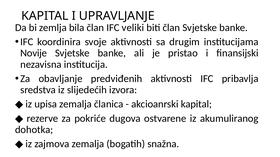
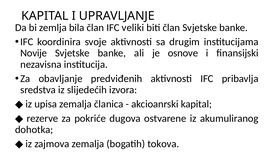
pristao: pristao -> osnove (183, 53)
snažna: snažna -> tokova (163, 144)
